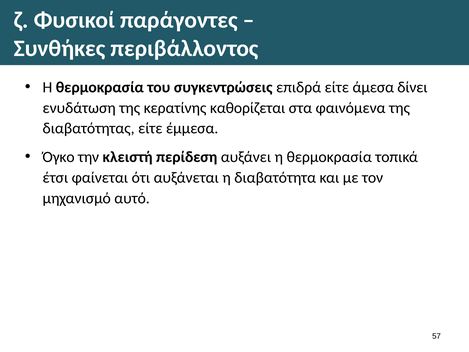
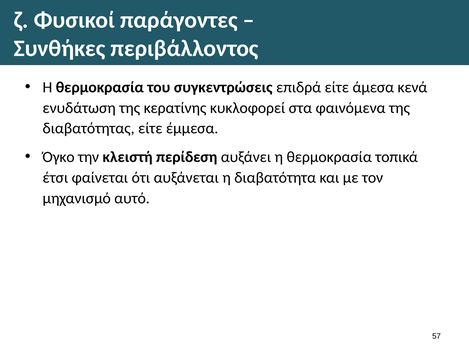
δίνει: δίνει -> κενά (412, 87)
καθορίζεται: καθορίζεται -> κυκλοφορεί (248, 108)
